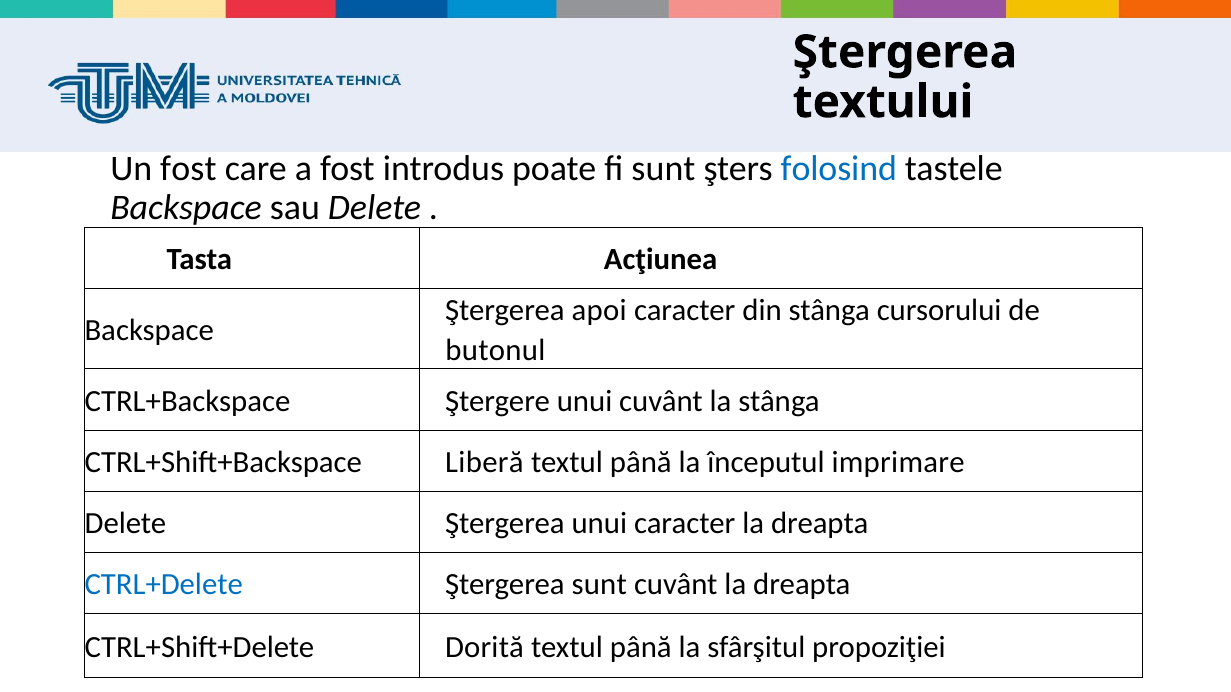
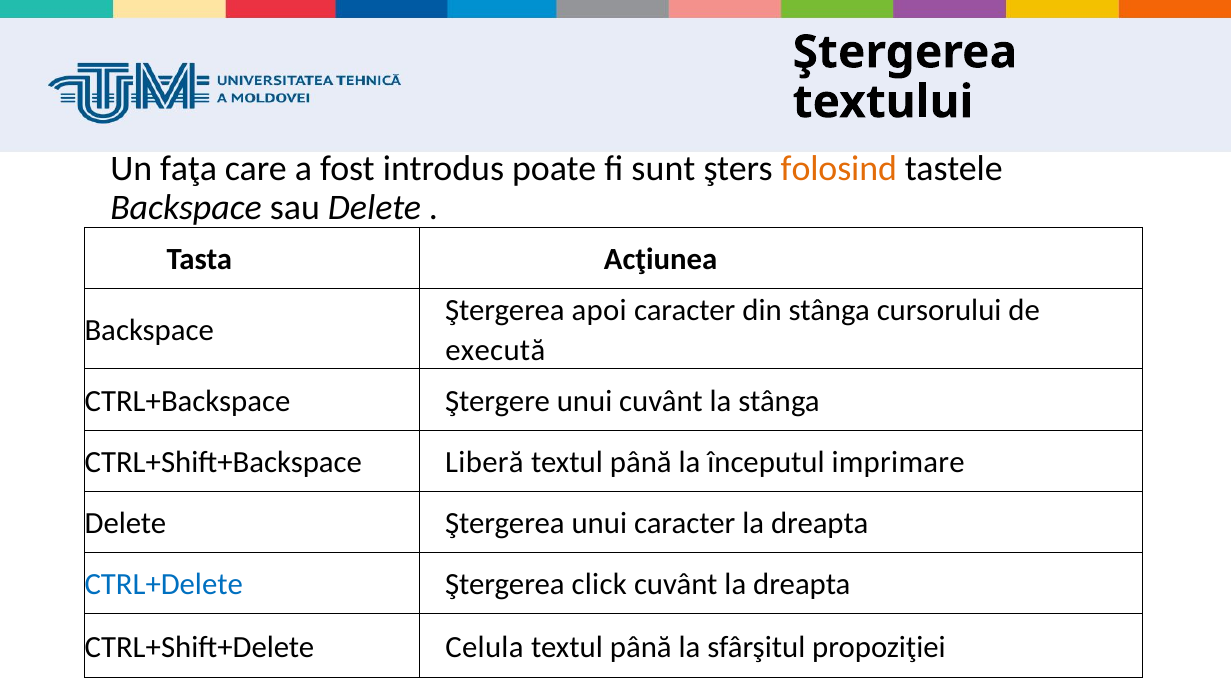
Un fost: fost -> faţa (189, 169)
folosind colour: blue -> orange (839, 169)
butonul: butonul -> execută (495, 351)
Ştergerea sunt: sunt -> click (599, 585)
Dorită: Dorită -> Celula (484, 647)
